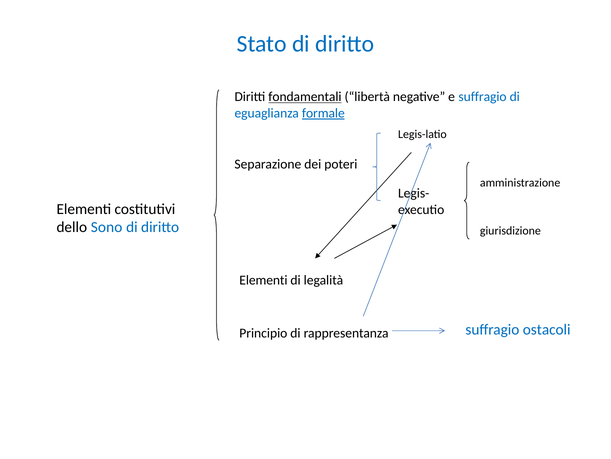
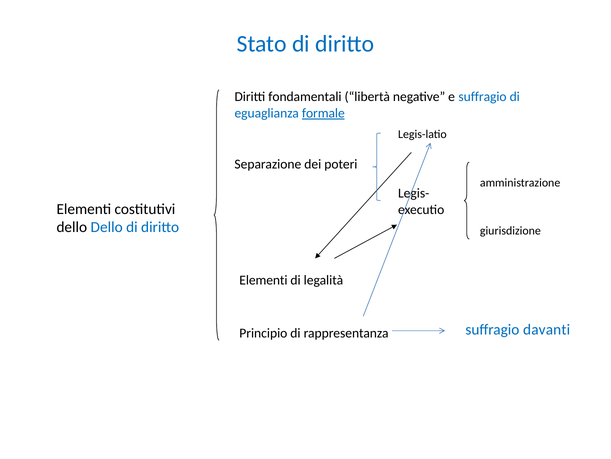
fondamentali underline: present -> none (305, 97)
dello Sono: Sono -> Dello (107, 227)
ostacoli: ostacoli -> davanti (547, 329)
